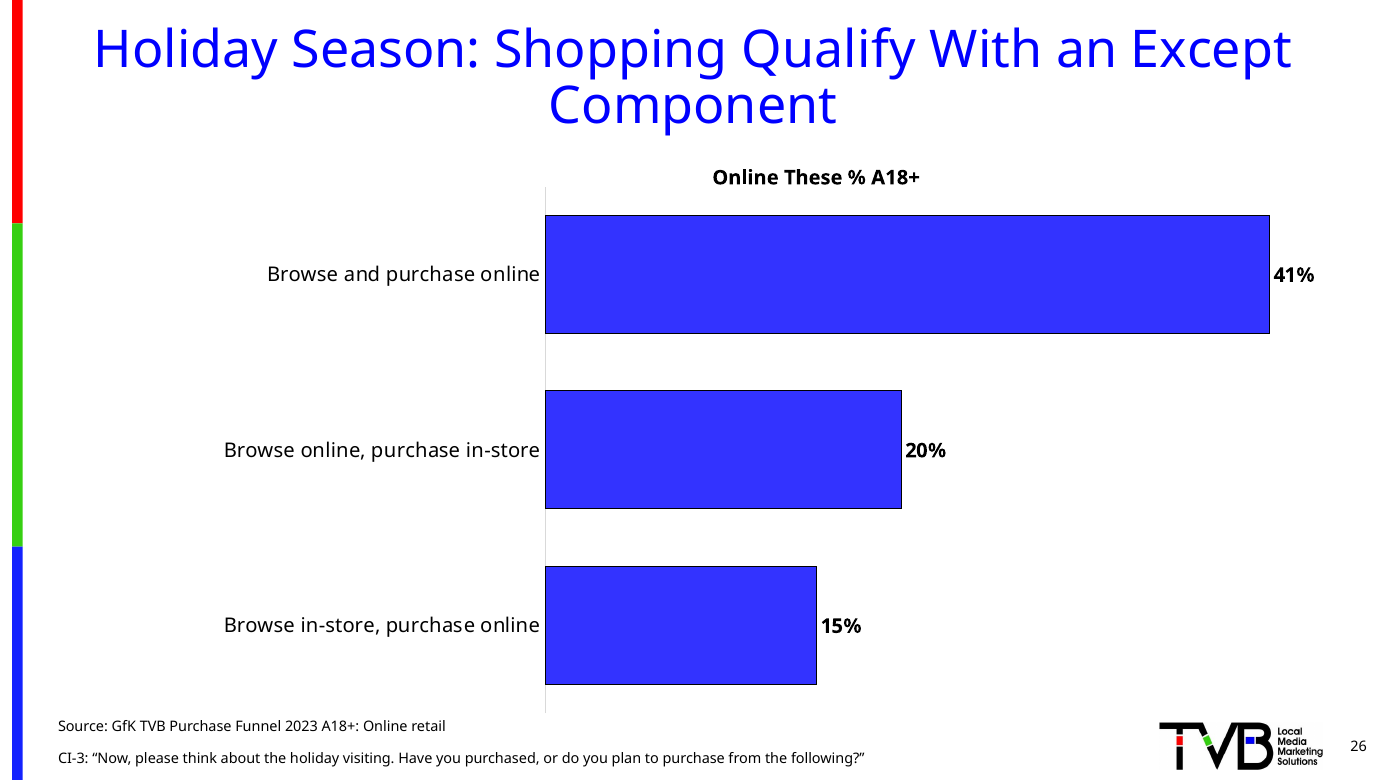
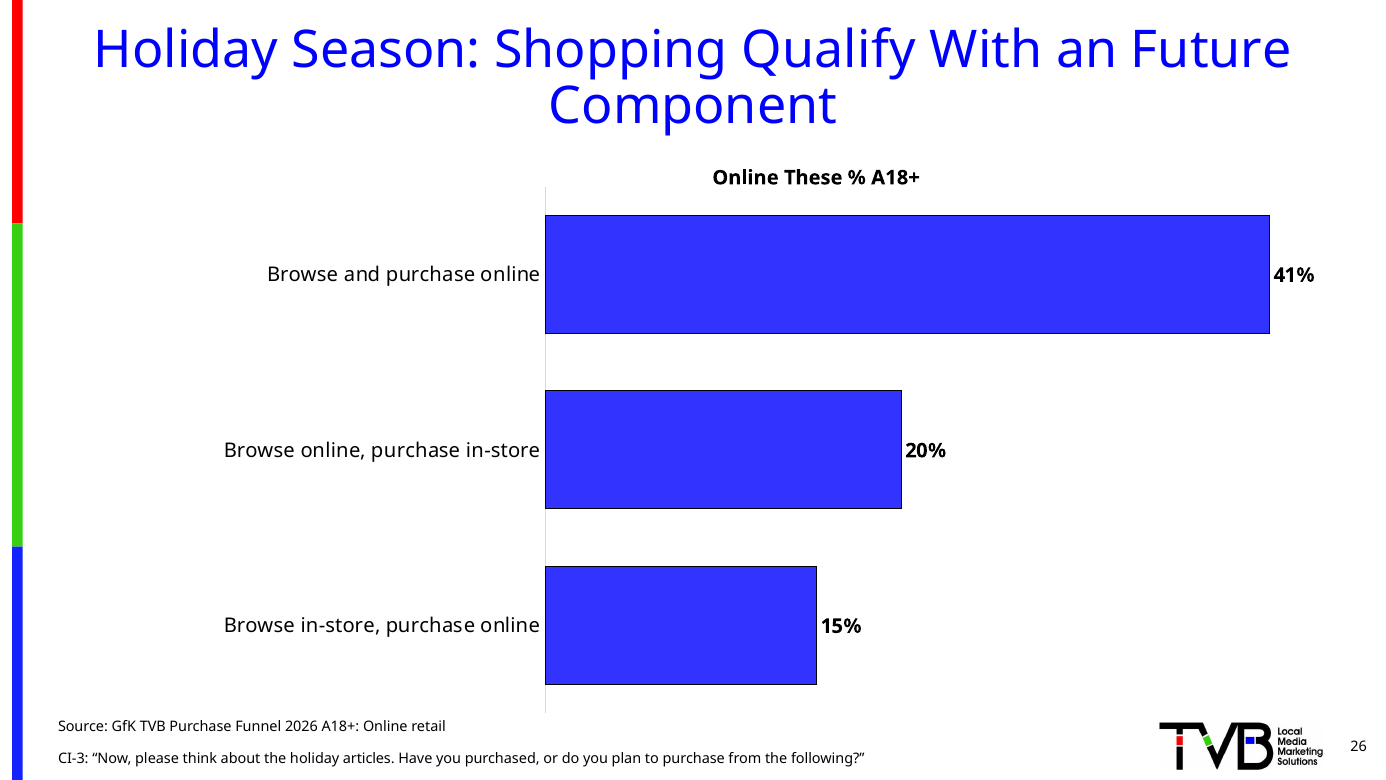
Except: Except -> Future (1211, 50)
2023: 2023 -> 2026 (301, 726)
visiting: visiting -> articles (369, 758)
